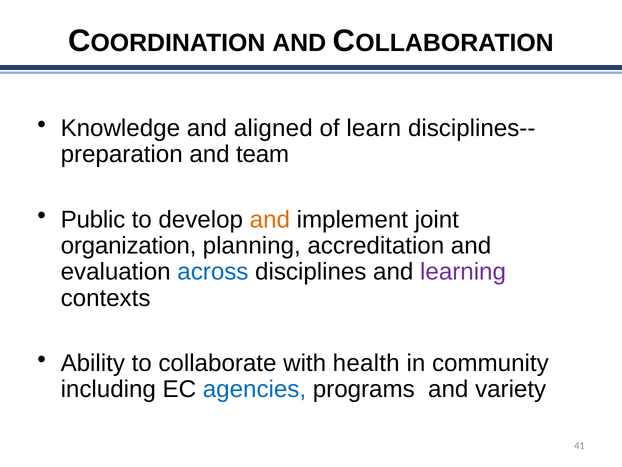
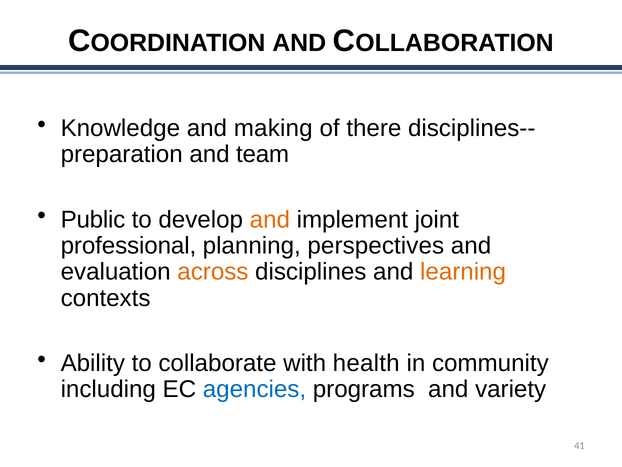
aligned: aligned -> making (273, 128)
learn: learn -> there (374, 128)
organization: organization -> professional (128, 246)
accreditation: accreditation -> perspectives (376, 246)
across colour: blue -> orange (213, 272)
learning colour: purple -> orange (463, 272)
